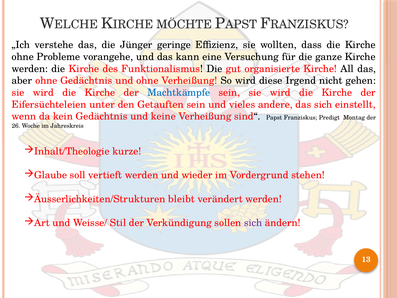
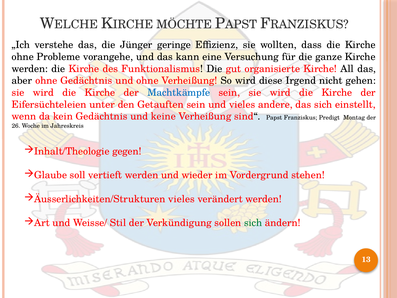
kurze: kurze -> gegen (127, 151)
Äusserlichkeiten/Strukturen bleibt: bleibt -> vieles (181, 199)
sich colour: purple -> green (253, 223)
